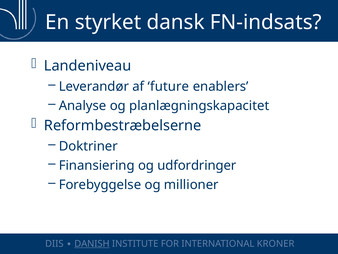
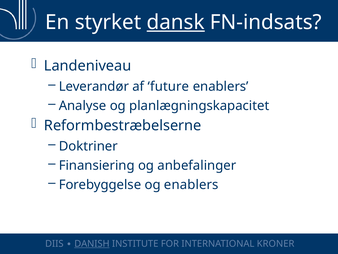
dansk underline: none -> present (176, 22)
udfordringer: udfordringer -> anbefalinger (197, 165)
og millioner: millioner -> enablers (191, 184)
